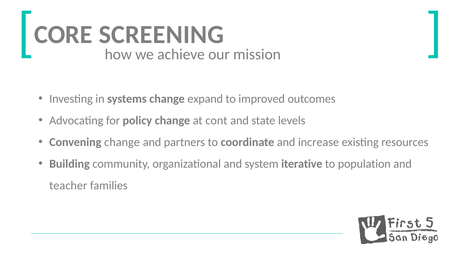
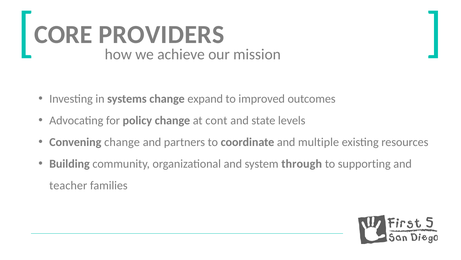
SCREENING: SCREENING -> PROVIDERS (161, 35)
increase: increase -> multiple (319, 142)
iterative: iterative -> through (302, 163)
population: population -> supporting (364, 163)
